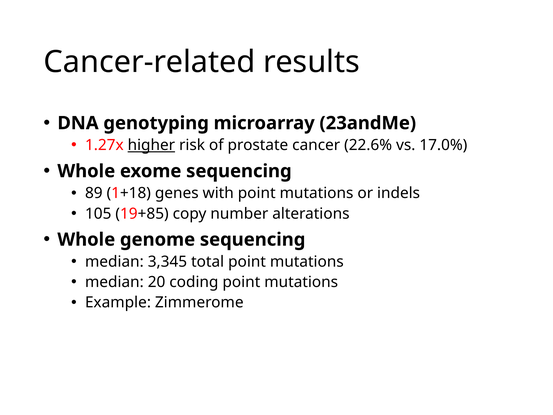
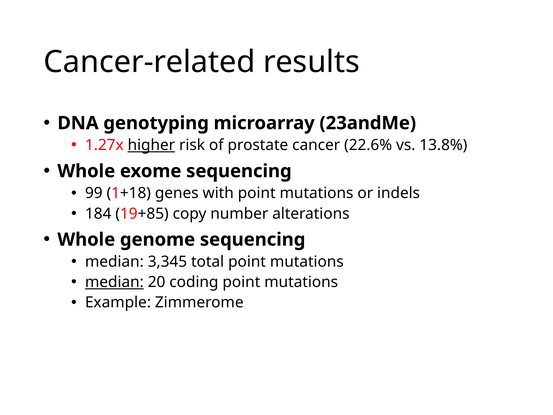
17.0%: 17.0% -> 13.8% (443, 145)
89: 89 -> 99 (94, 193)
105: 105 -> 184 (98, 214)
median underline: none -> present (114, 282)
